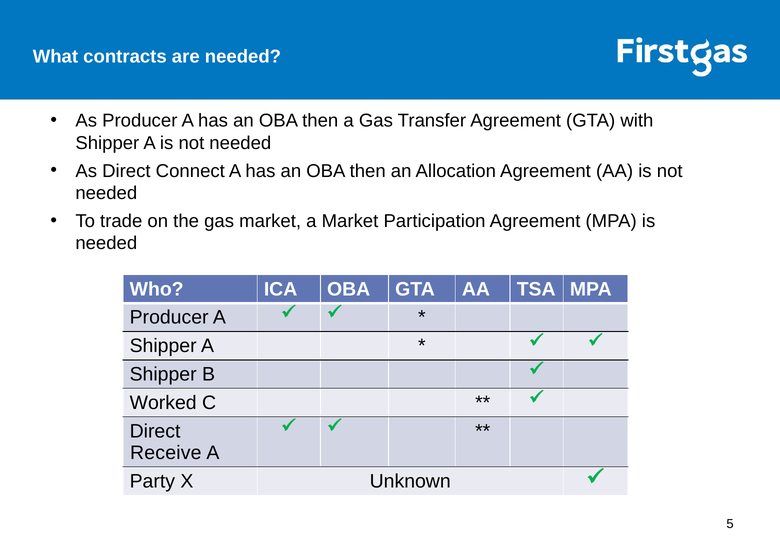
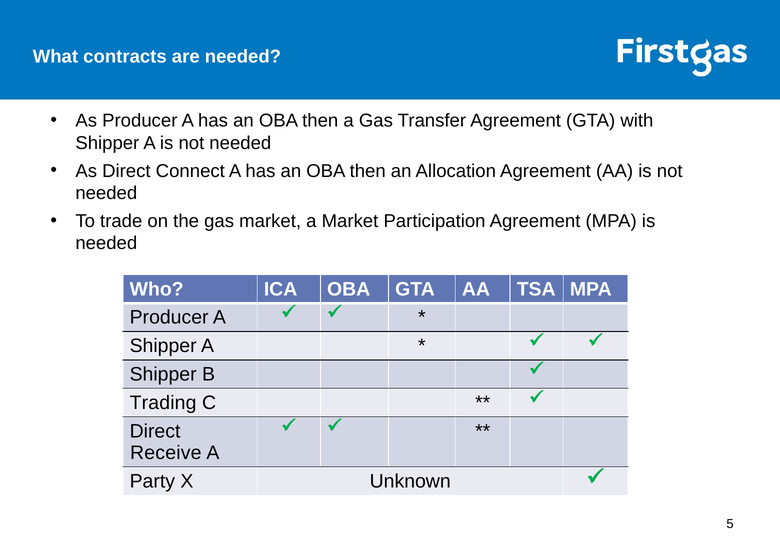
Worked: Worked -> Trading (163, 402)
